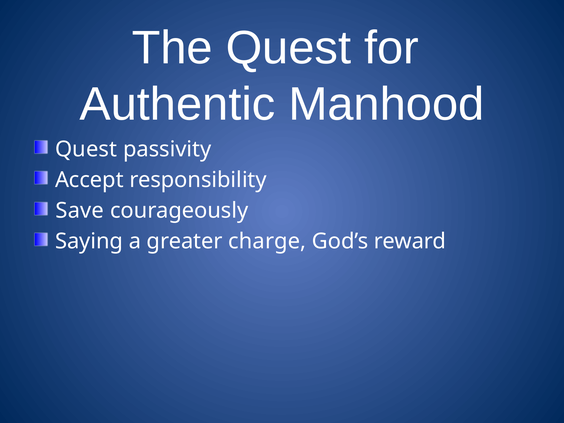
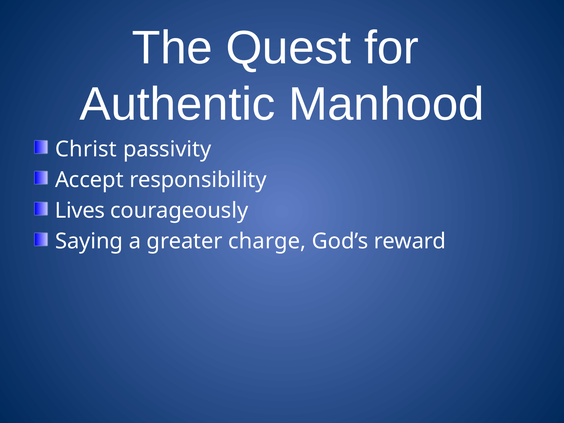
Quest: Quest -> Christ (86, 149)
Save: Save -> Lives (80, 211)
